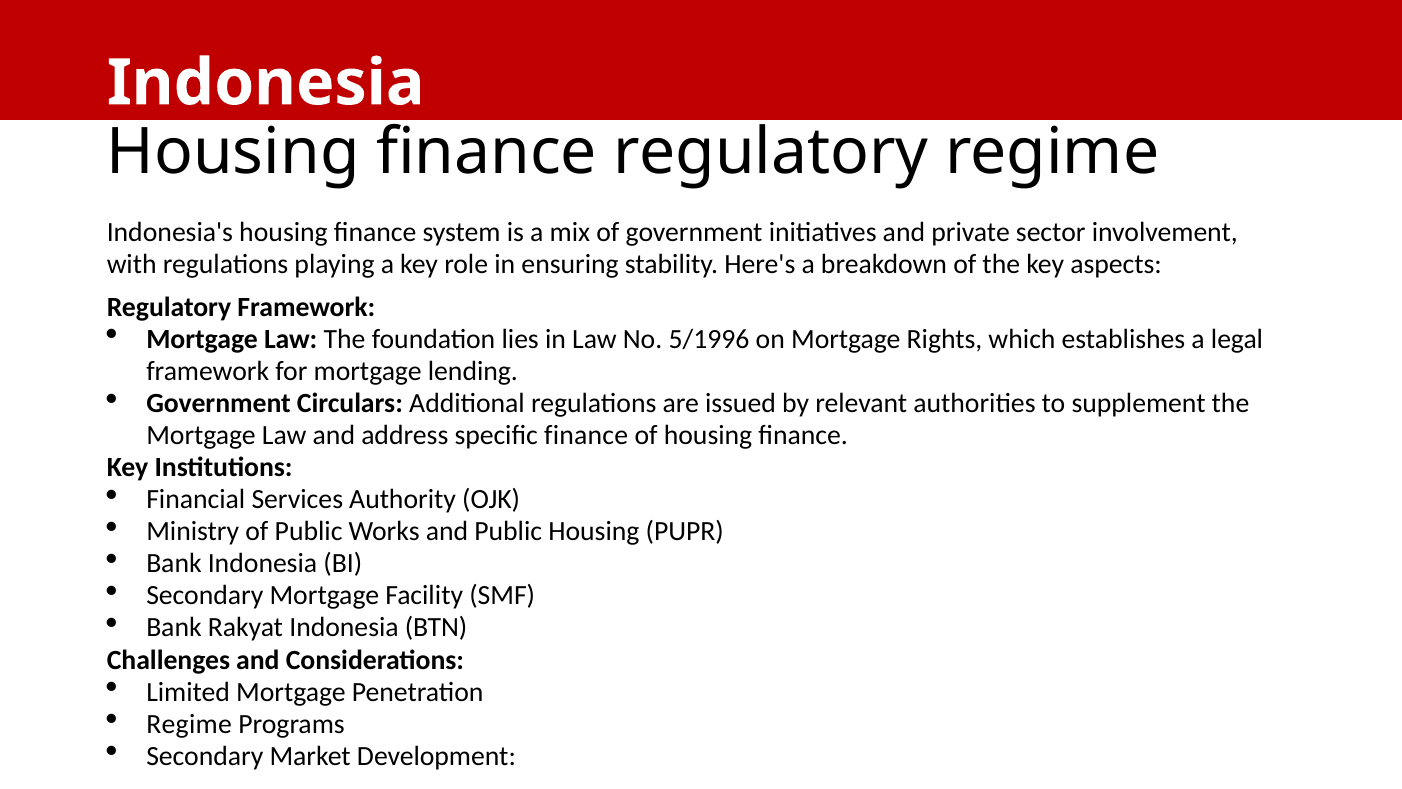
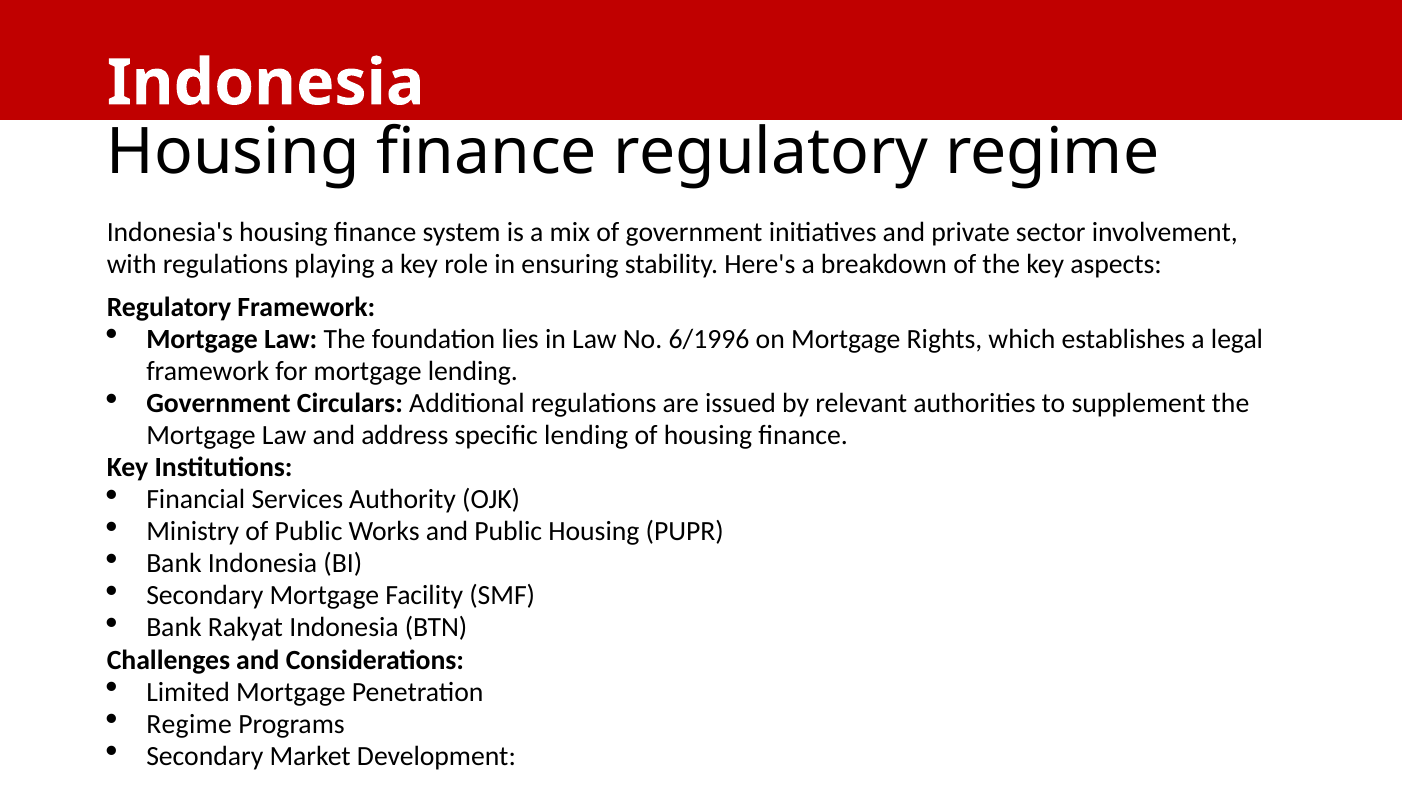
5/1996: 5/1996 -> 6/1996 (709, 339)
specific finance: finance -> lending (586, 435)
